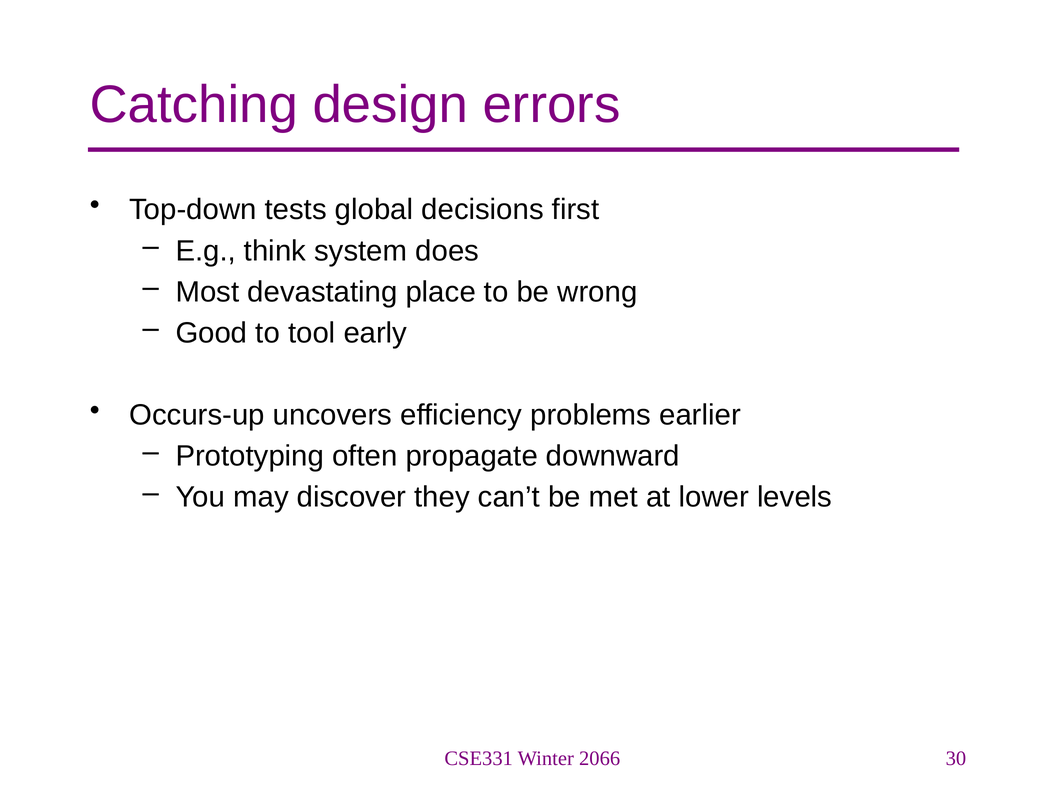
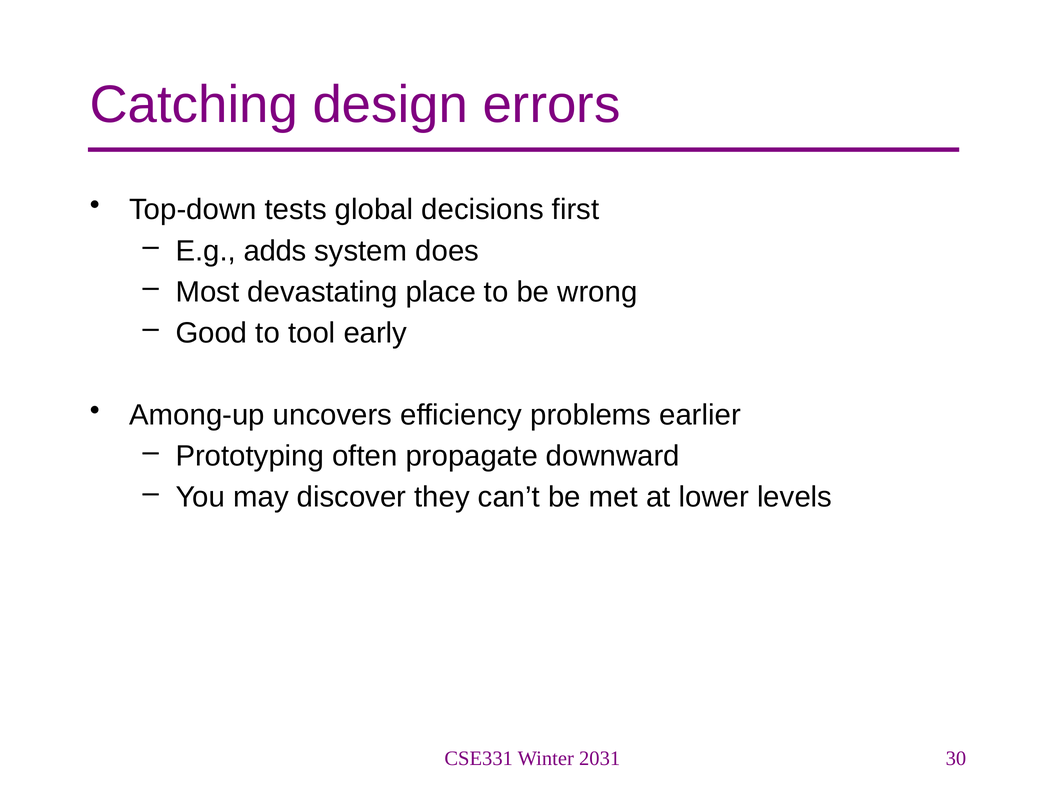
think: think -> adds (275, 251)
Occurs-up: Occurs-up -> Among-up (197, 415)
2066: 2066 -> 2031 (600, 758)
